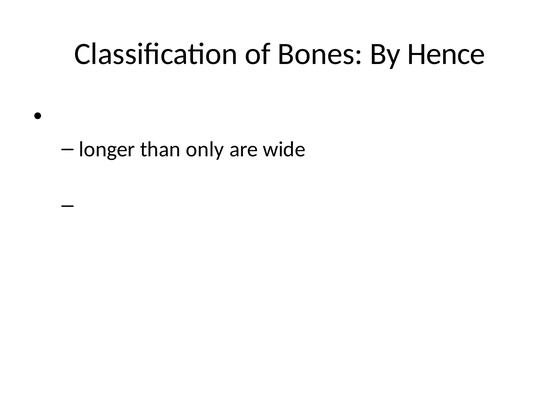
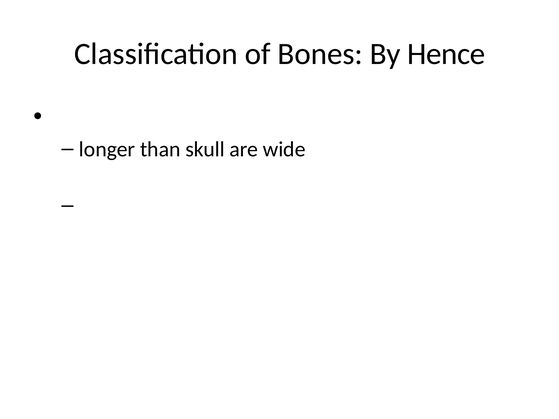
only: only -> skull (205, 149)
